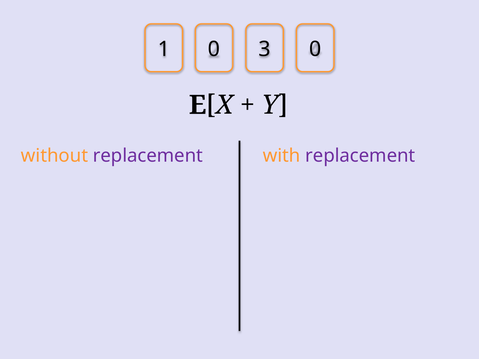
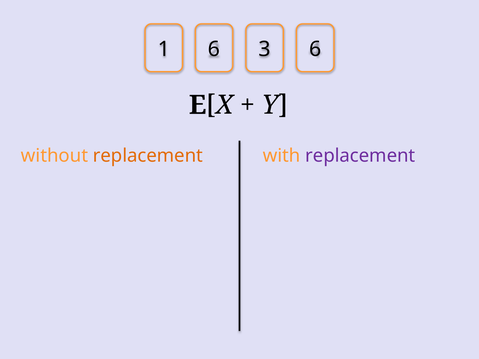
1 0: 0 -> 6 (214, 49)
3 0: 0 -> 6 (315, 49)
replacement colour: purple -> orange (148, 156)
